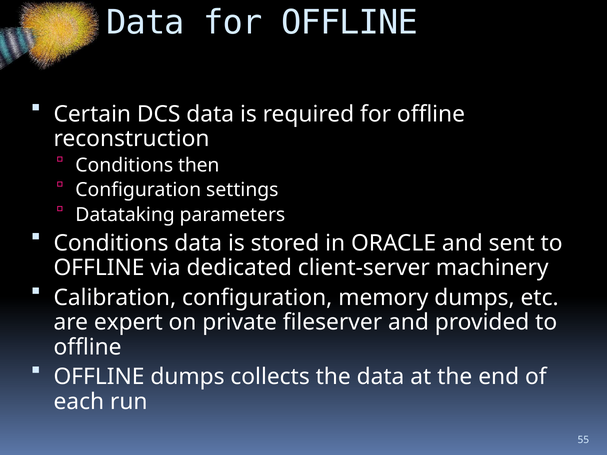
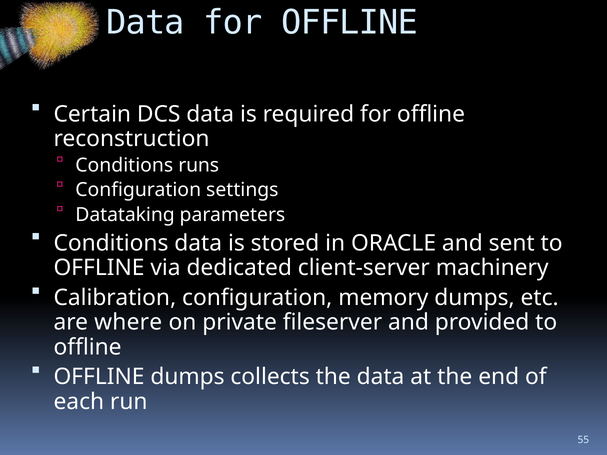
then: then -> runs (199, 165)
expert: expert -> where (128, 323)
